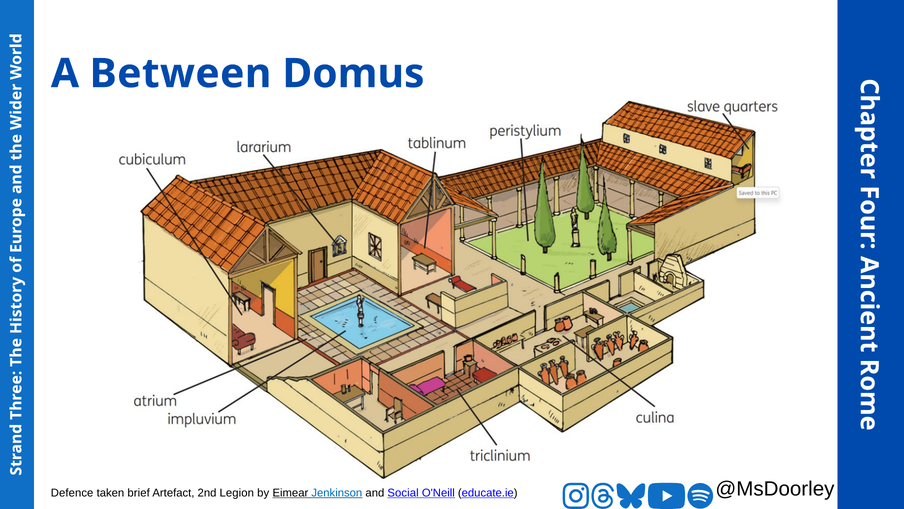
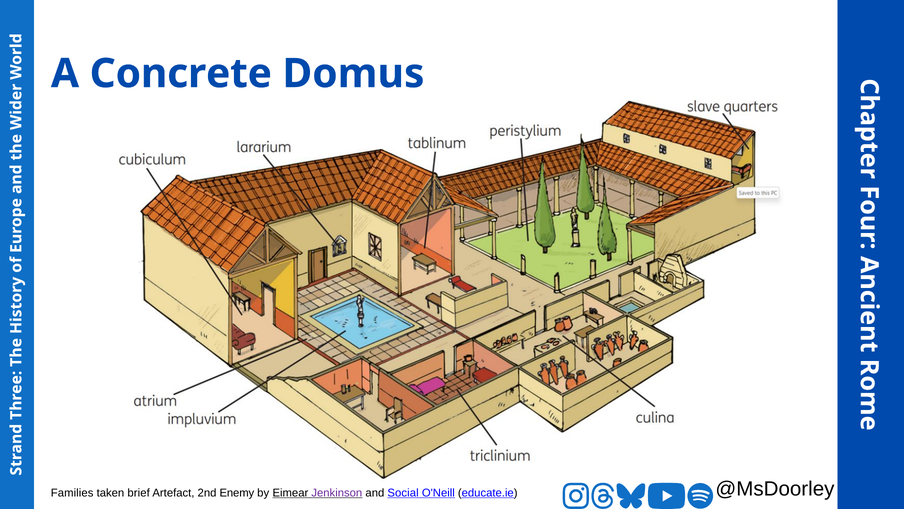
Between: Between -> Concrete (181, 74)
Defence: Defence -> Families (72, 492)
Legion: Legion -> Enemy (237, 492)
Jenkinson colour: blue -> purple (337, 492)
